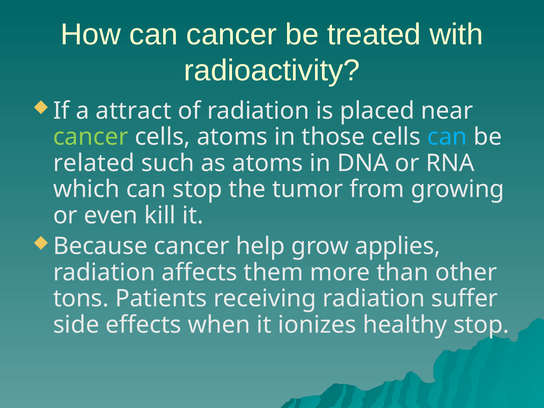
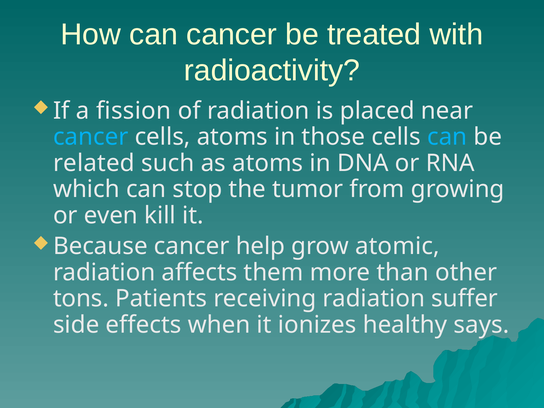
attract: attract -> fission (133, 111)
cancer colour: light green -> light blue (91, 137)
applies: applies -> atomic (397, 246)
healthy stop: stop -> says (481, 325)
